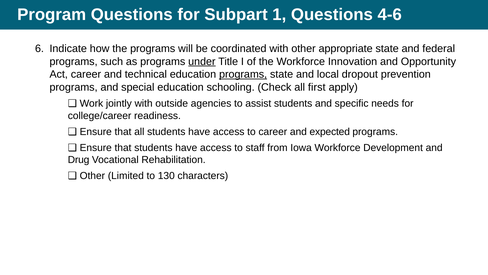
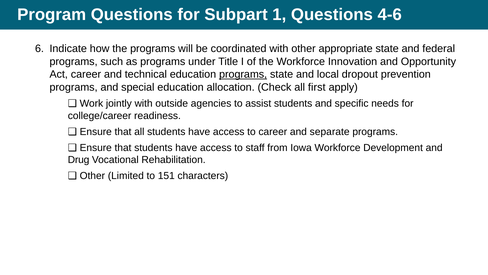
under underline: present -> none (202, 61)
schooling: schooling -> allocation (231, 87)
expected: expected -> separate (330, 131)
130: 130 -> 151 (166, 176)
